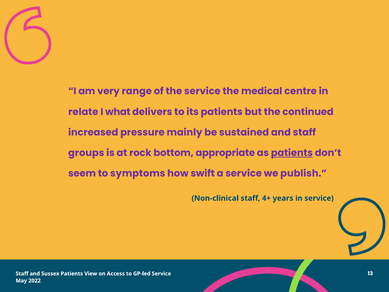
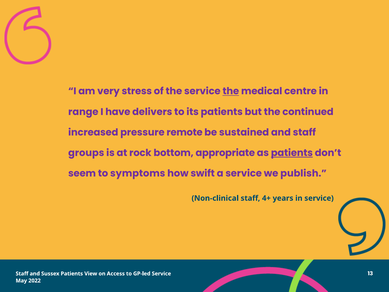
range: range -> stress (137, 91)
the underline: none -> present (231, 91)
relate: relate -> range (83, 112)
what: what -> have (118, 112)
mainly: mainly -> remote (185, 132)
